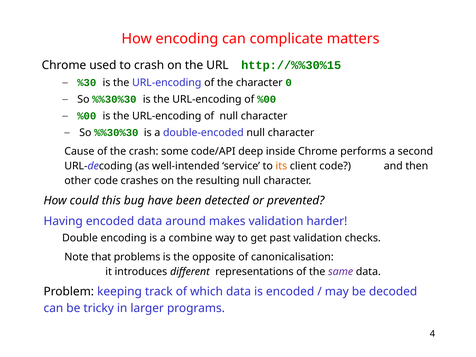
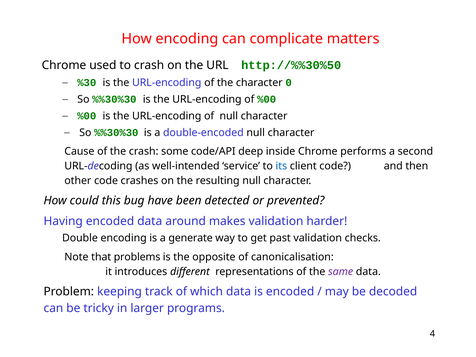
http://%%30%15: http://%%30%15 -> http://%%30%50 (291, 65)
its colour: orange -> blue (281, 166)
combine: combine -> generate (191, 238)
